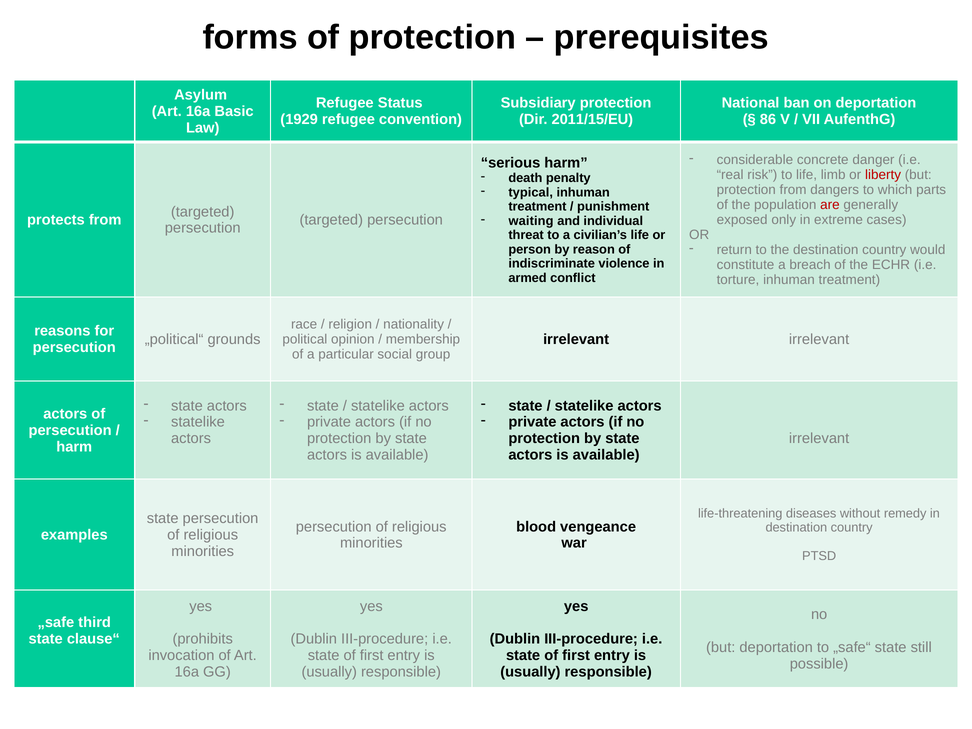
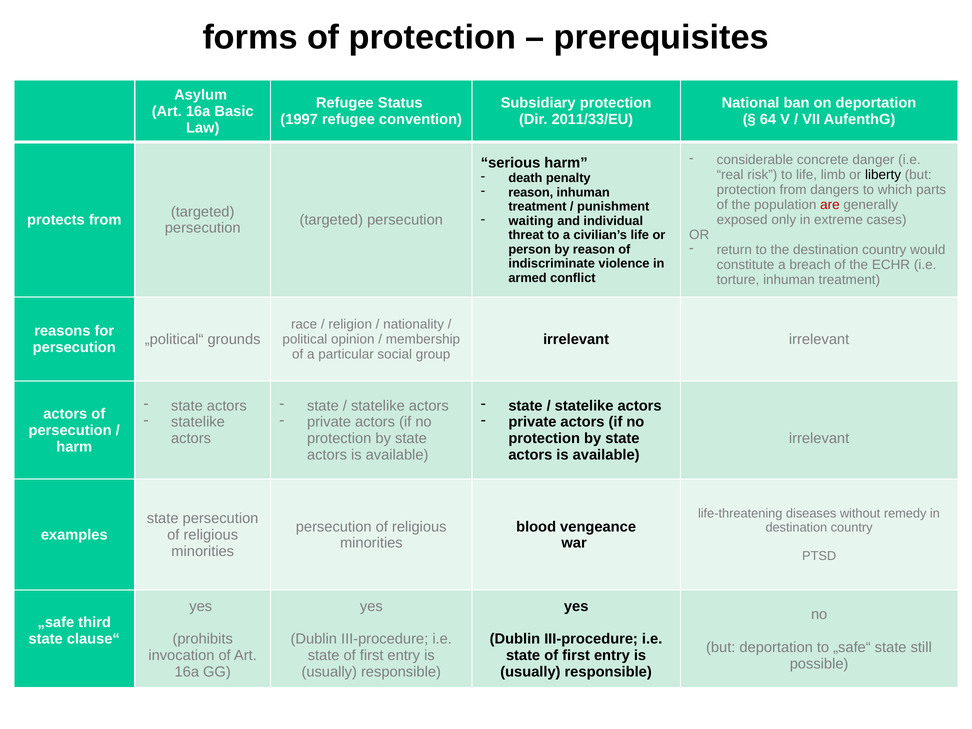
1929: 1929 -> 1997 (299, 119)
2011/15/EU: 2011/15/EU -> 2011/33/EU (592, 119)
86: 86 -> 64 (768, 119)
liberty colour: red -> black (883, 175)
typical: typical -> reason (531, 192)
